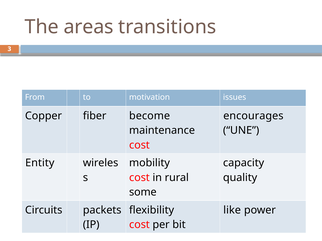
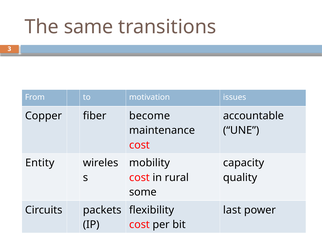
areas: areas -> same (89, 27)
encourages: encourages -> accountable (253, 116)
like: like -> last (232, 210)
